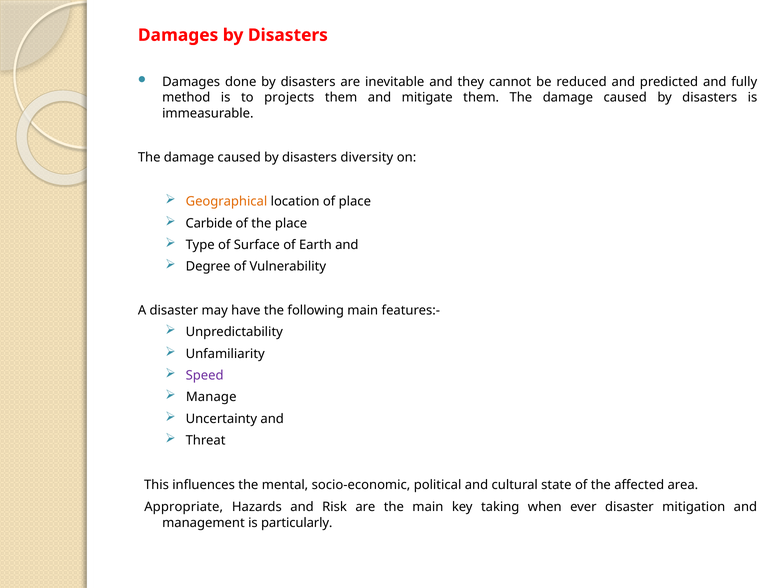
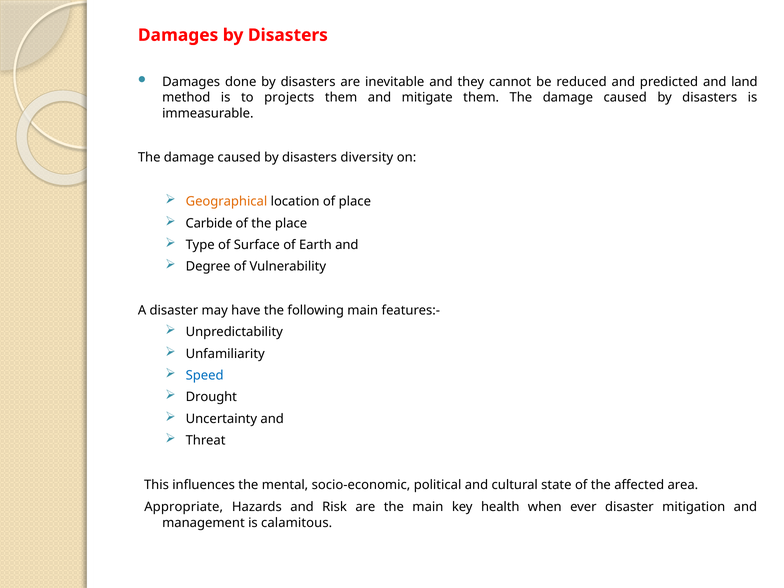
fully: fully -> land (744, 82)
Speed colour: purple -> blue (205, 375)
Manage: Manage -> Drought (211, 397)
taking: taking -> health (500, 507)
particularly: particularly -> calamitous (297, 523)
